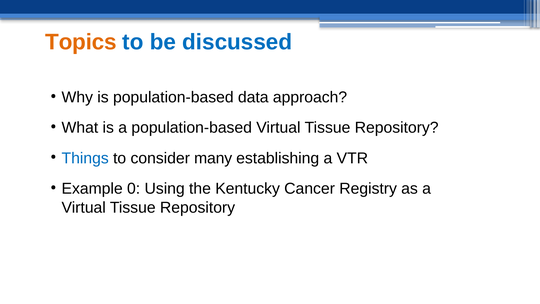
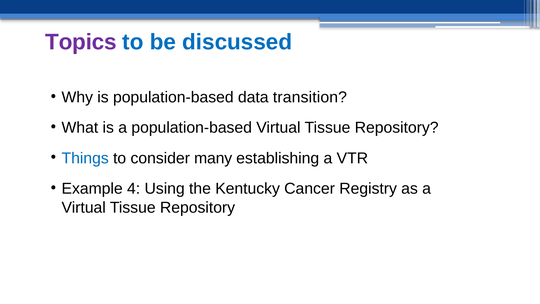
Topics colour: orange -> purple (81, 42)
approach: approach -> transition (310, 97)
0: 0 -> 4 (134, 188)
